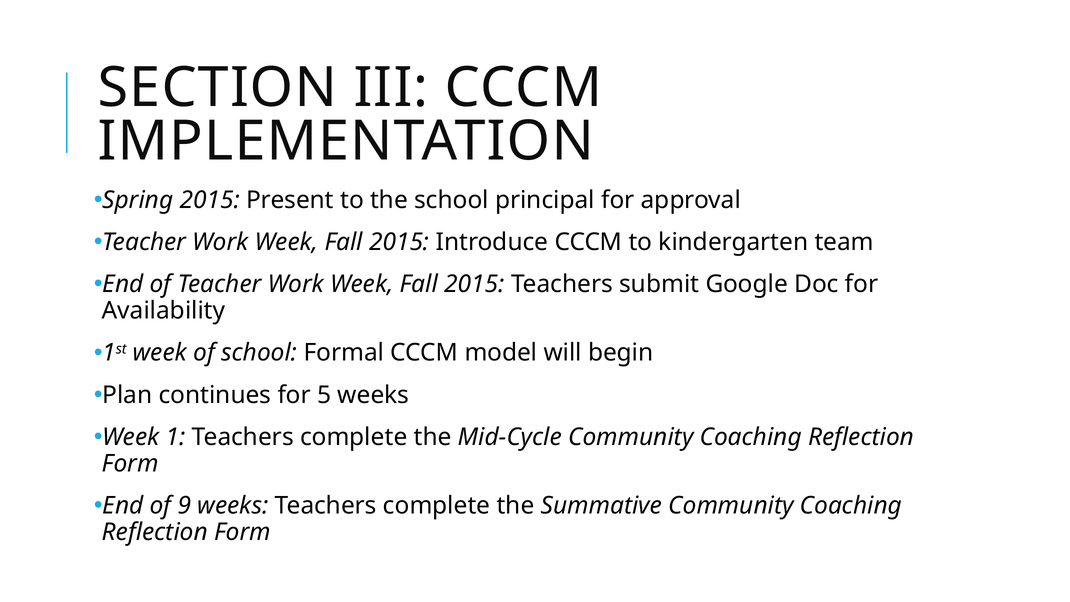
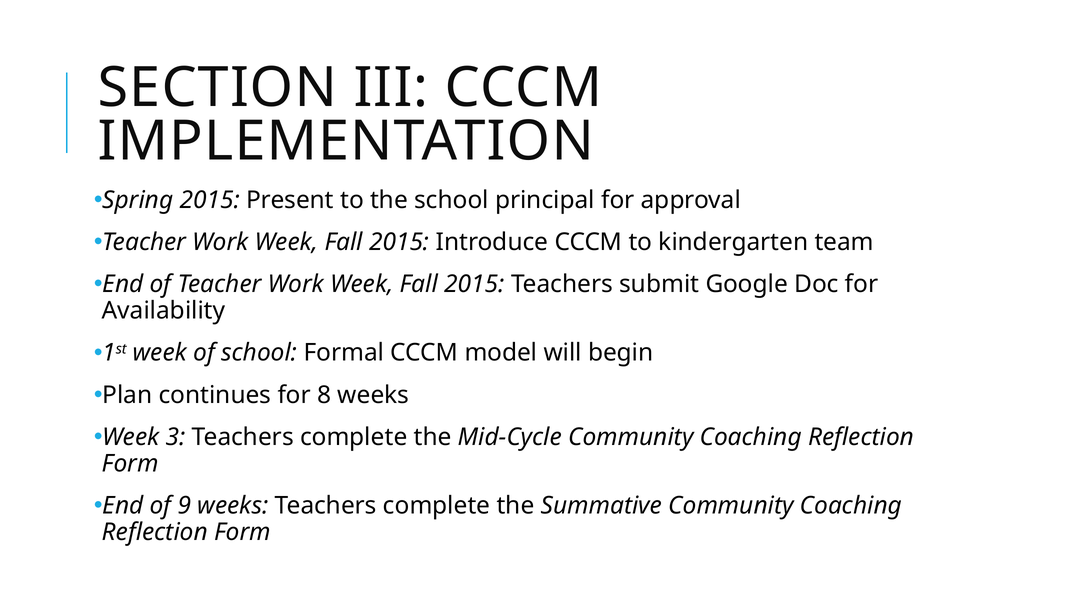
5: 5 -> 8 (324, 395)
1: 1 -> 3 (176, 437)
